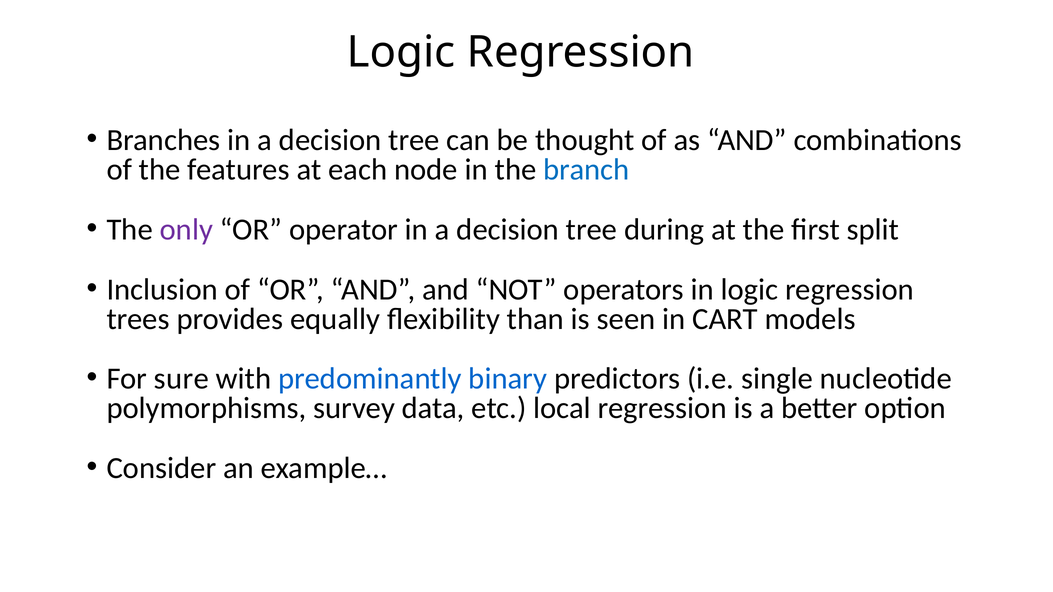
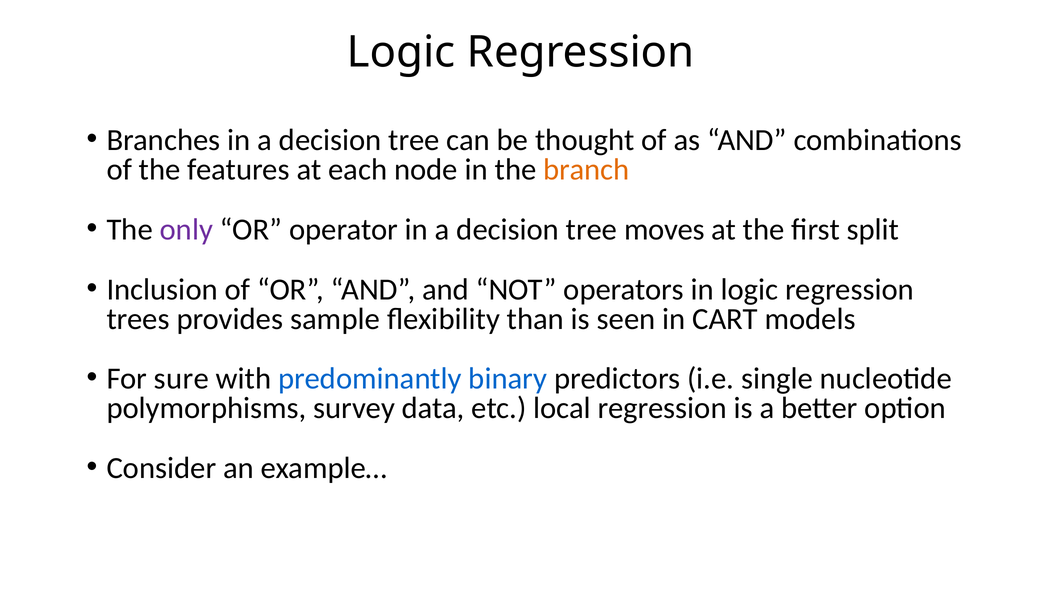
branch colour: blue -> orange (586, 170)
during: during -> moves (664, 230)
equally: equally -> sample (335, 319)
